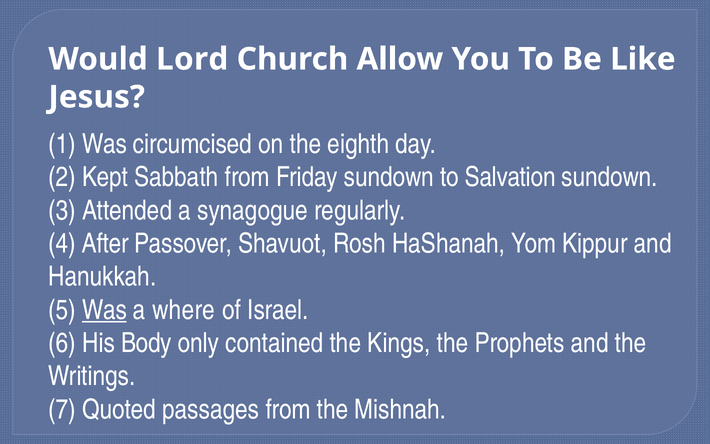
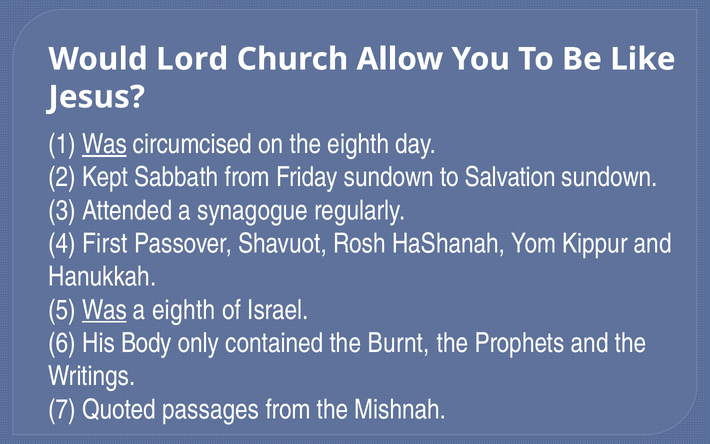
Was underline: none -> present (105, 144)
After: After -> First (105, 244)
a where: where -> eighth (184, 310)
Kings: Kings -> Burnt (399, 343)
